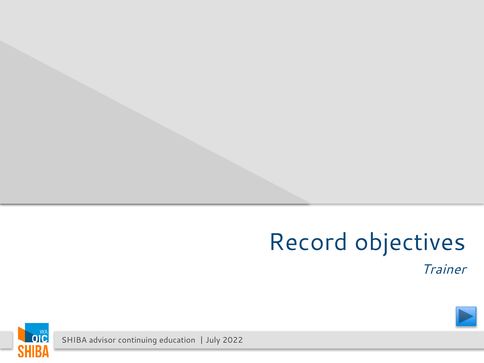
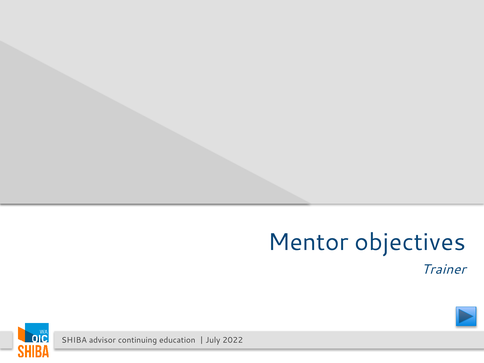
Record: Record -> Mentor (308, 242)
